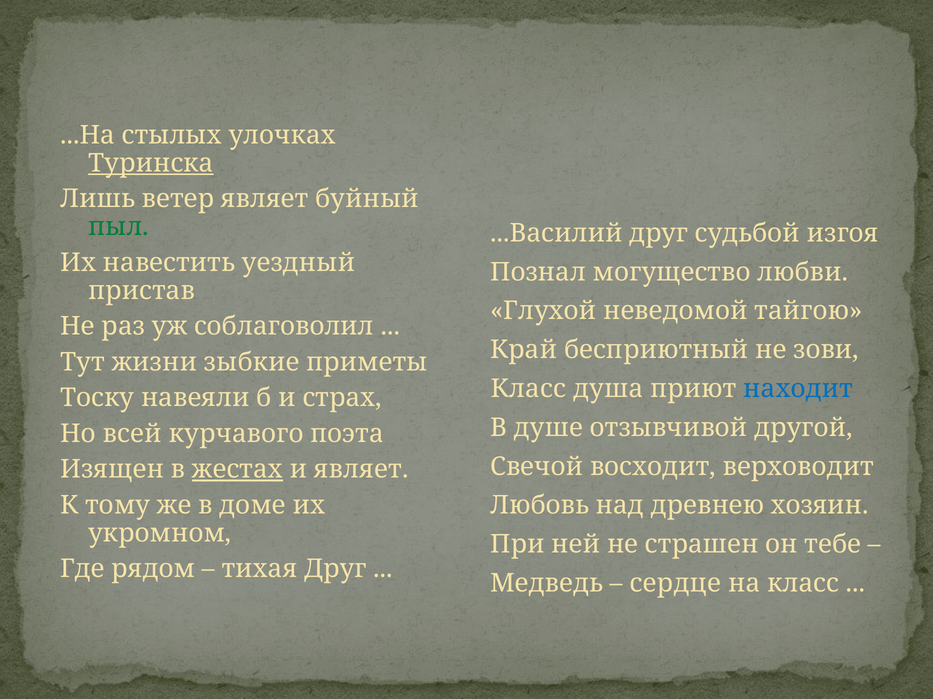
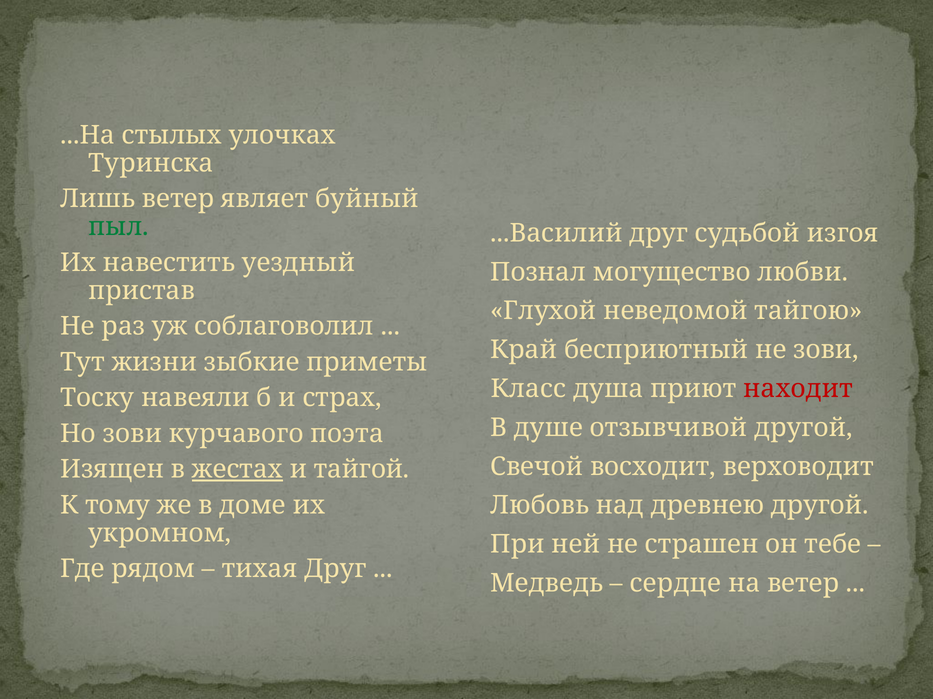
Туринска underline: present -> none (151, 163)
находит colour: blue -> red (798, 389)
Но всей: всей -> зови (132, 434)
и являет: являет -> тайгой (362, 470)
древнею хозяин: хозяин -> другой (820, 506)
на класс: класс -> ветер (803, 584)
